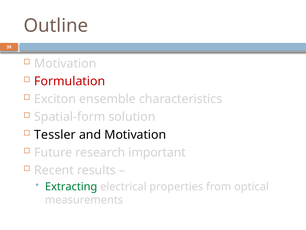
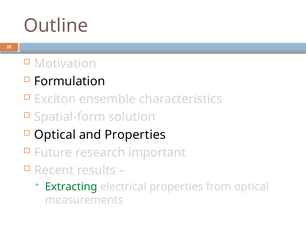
Formulation colour: red -> black (70, 81)
Tessler: Tessler -> Optical (55, 134)
and Motivation: Motivation -> Properties (135, 134)
